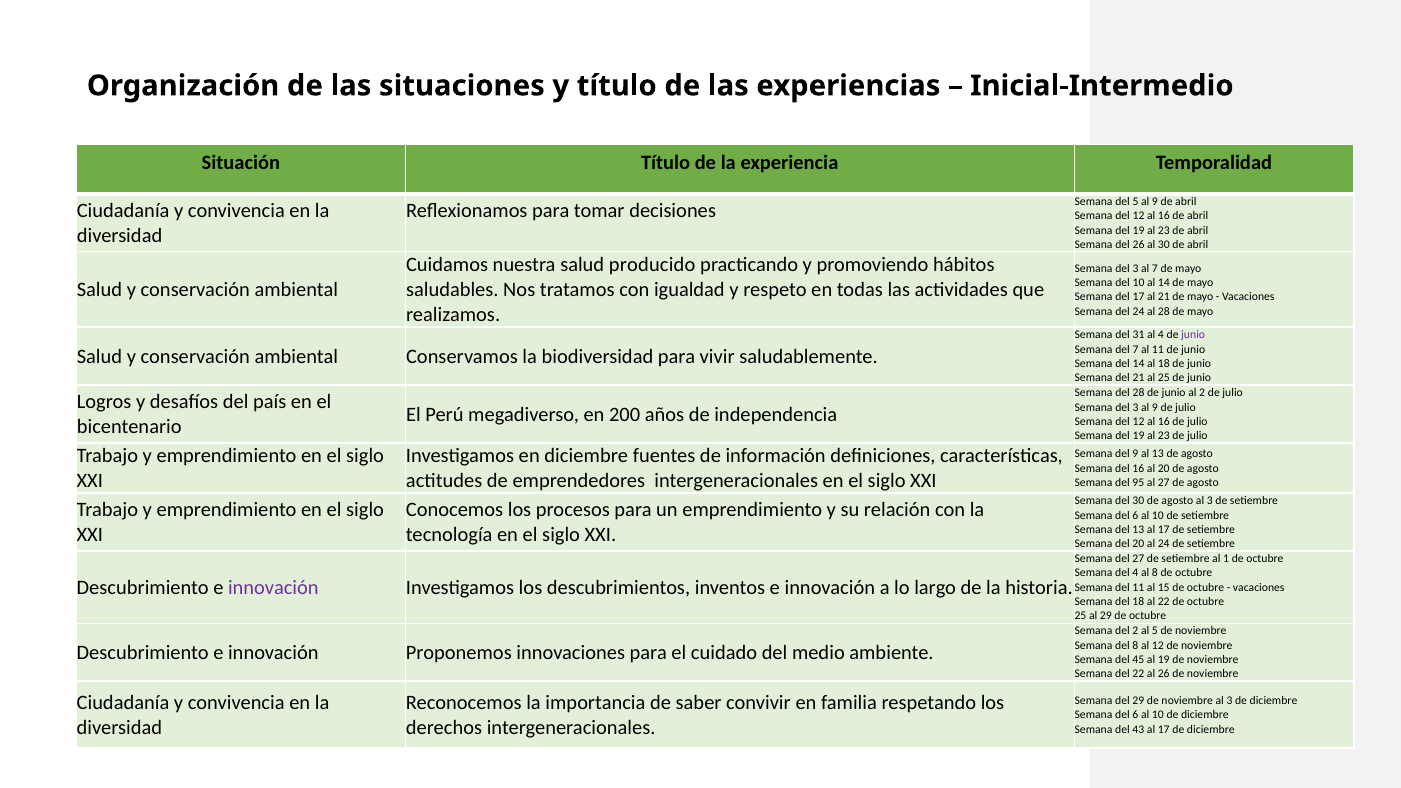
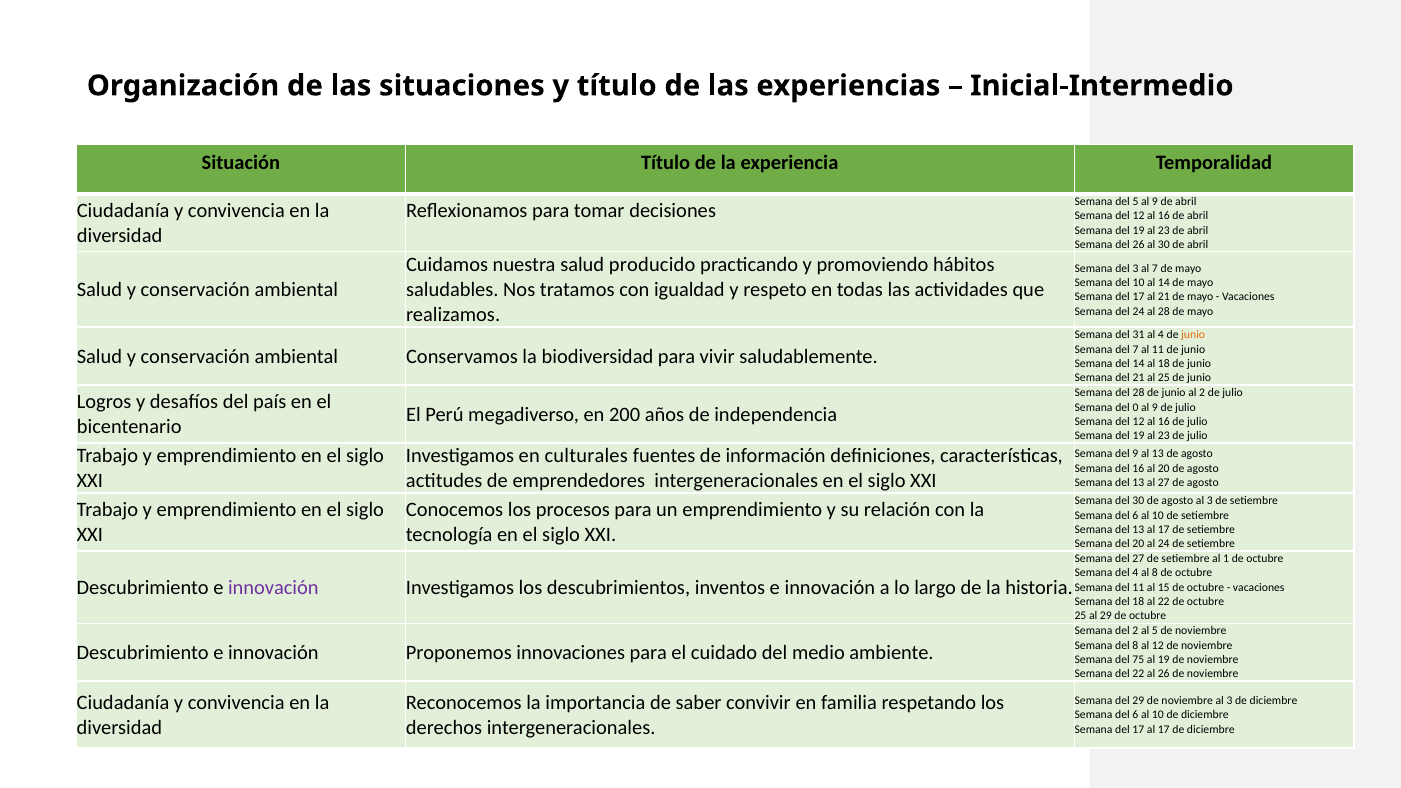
junio colour: purple -> orange (1193, 335)
3: 3 -> 0 (1136, 407)
en diciembre: diciembre -> culturales (586, 456)
95: 95 -> 13 (1138, 483)
45: 45 -> 75 (1138, 660)
43: 43 -> 17 (1138, 729)
